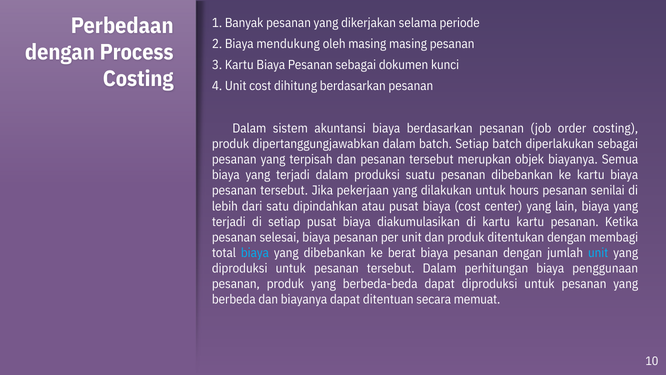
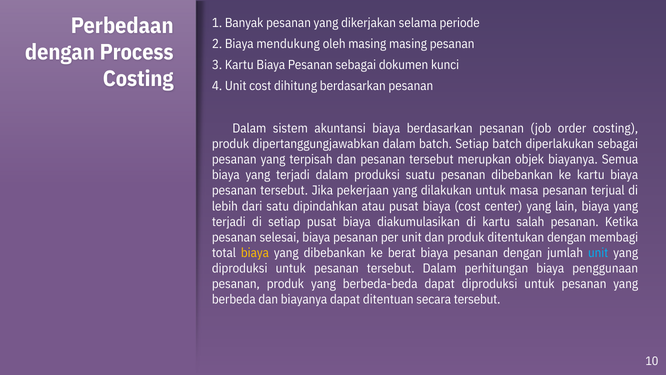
hours: hours -> masa (524, 190)
senilai: senilai -> terjual (608, 190)
kartu kartu: kartu -> salah (530, 222)
biaya colour: light blue -> yellow (255, 253)
secara memuat: memuat -> tersebut (477, 299)
